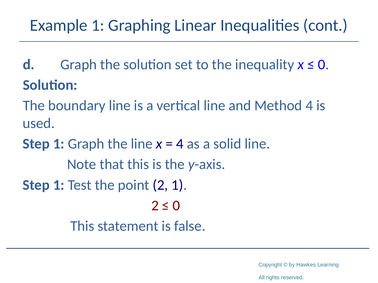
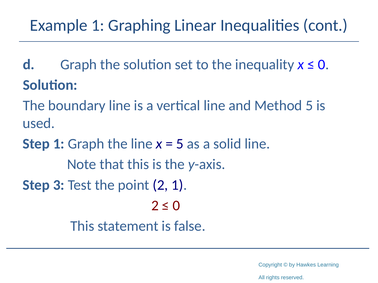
Method 4: 4 -> 5 (309, 106)
4: 4 -> 5 (180, 144)
1: 1 -> 3 (59, 185)
